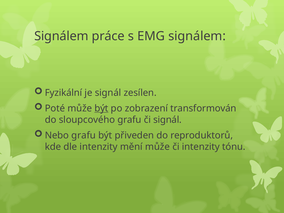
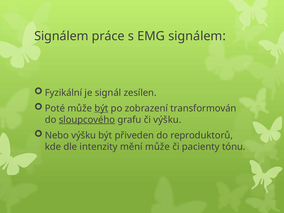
sloupcového underline: none -> present (87, 120)
či signál: signál -> výšku (167, 120)
Nebo grafu: grafu -> výšku (84, 135)
či intenzity: intenzity -> pacienty (201, 147)
